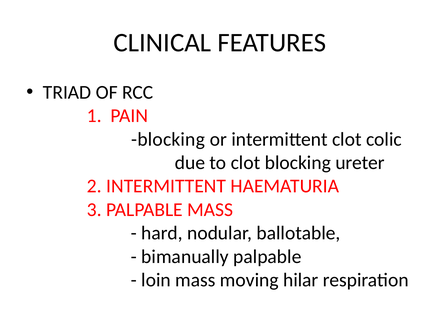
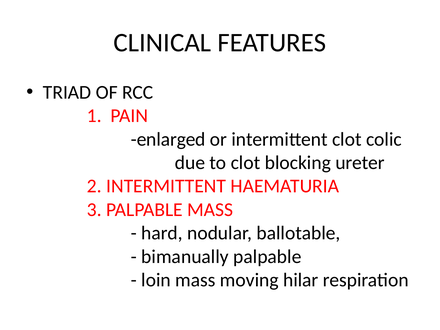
blocking: blocking -> enlarged (168, 139)
